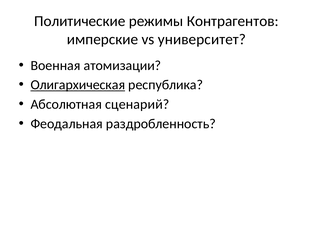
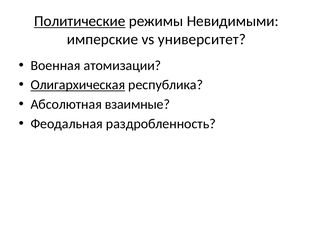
Политические underline: none -> present (80, 21)
Контрагентов: Контрагентов -> Невидимыми (233, 21)
сценарий: сценарий -> взаимные (137, 105)
